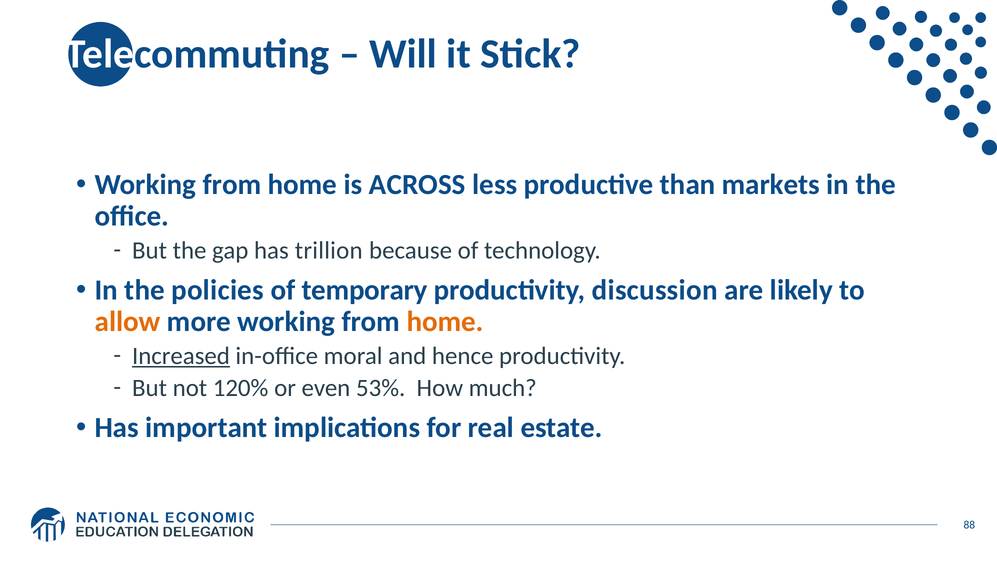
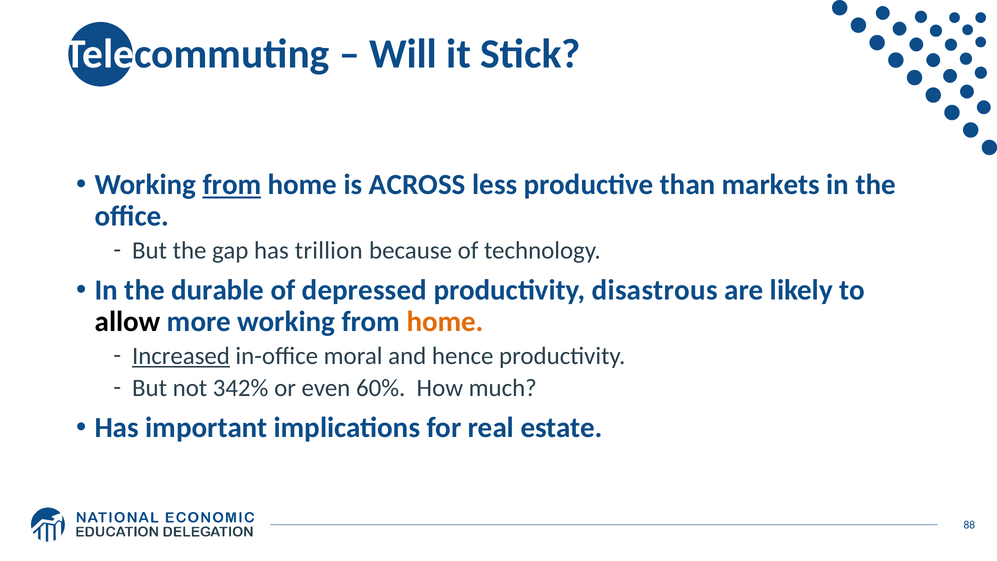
from underline: none -> present (232, 185)
policies: policies -> durable (218, 290)
temporary: temporary -> depressed (364, 290)
discussion: discussion -> disastrous (655, 290)
allow colour: orange -> black (128, 322)
120%: 120% -> 342% (241, 388)
53%: 53% -> 60% (381, 388)
